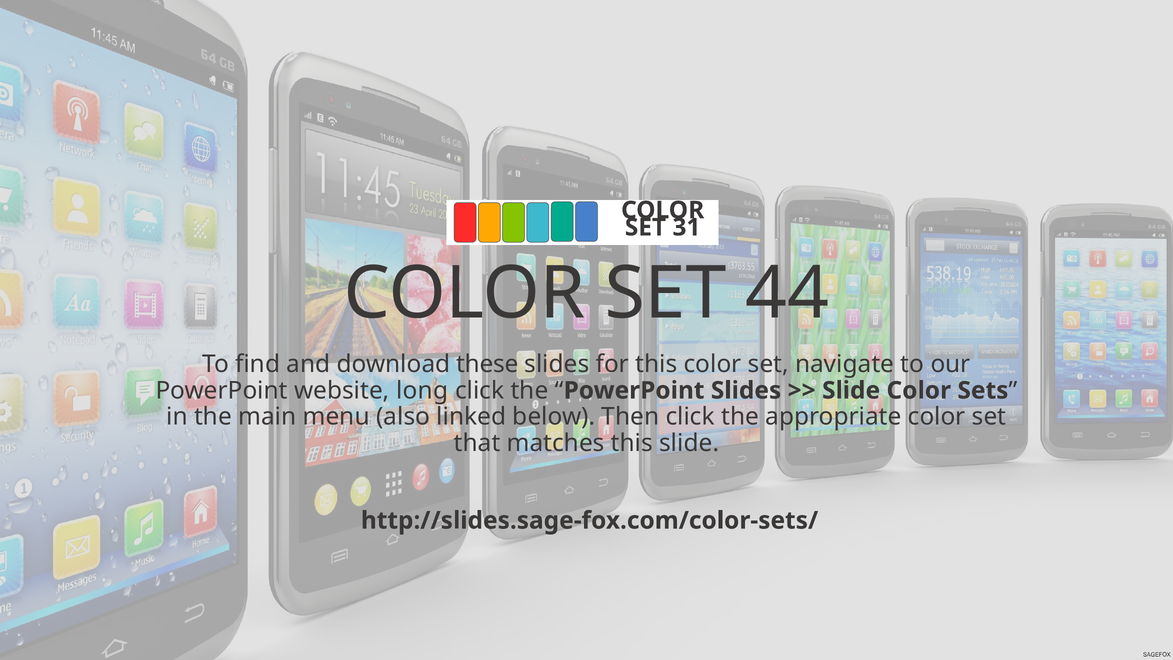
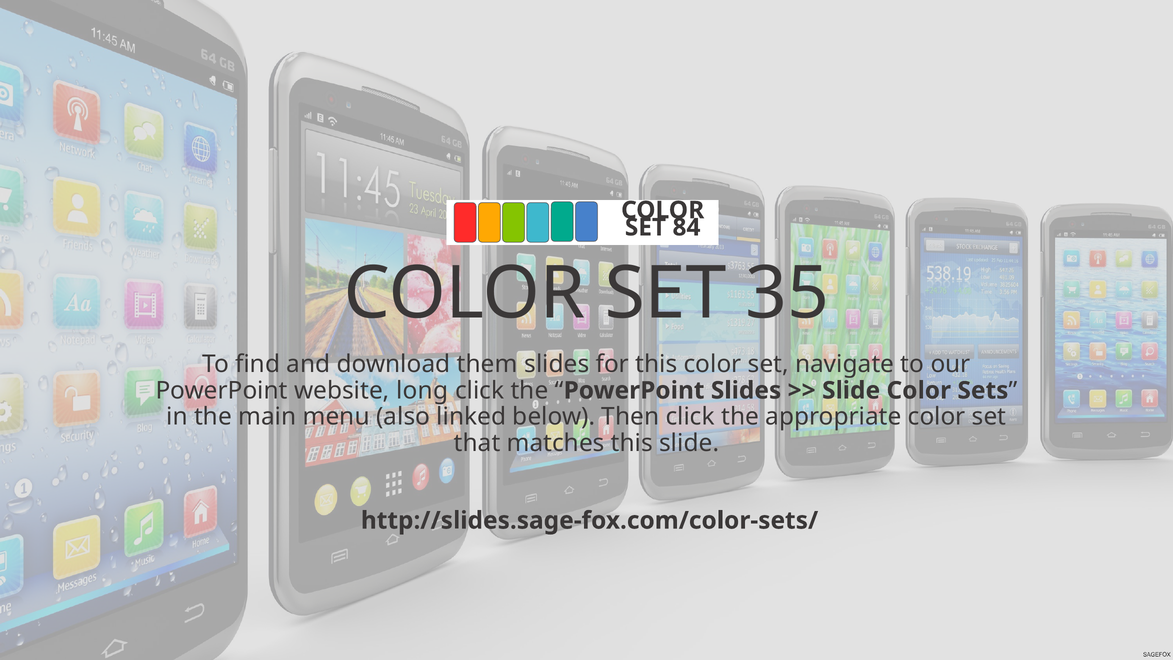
31: 31 -> 84 (686, 227)
44: 44 -> 35 (787, 293)
these: these -> them (487, 364)
